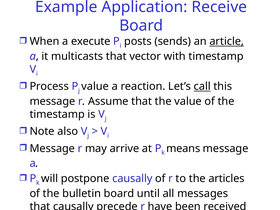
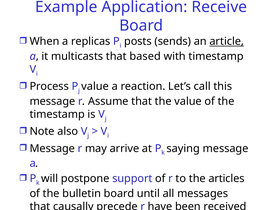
execute: execute -> replicas (91, 41)
vector: vector -> based (145, 56)
call underline: present -> none (202, 86)
means: means -> saying (183, 148)
postpone causally: causally -> support (132, 179)
